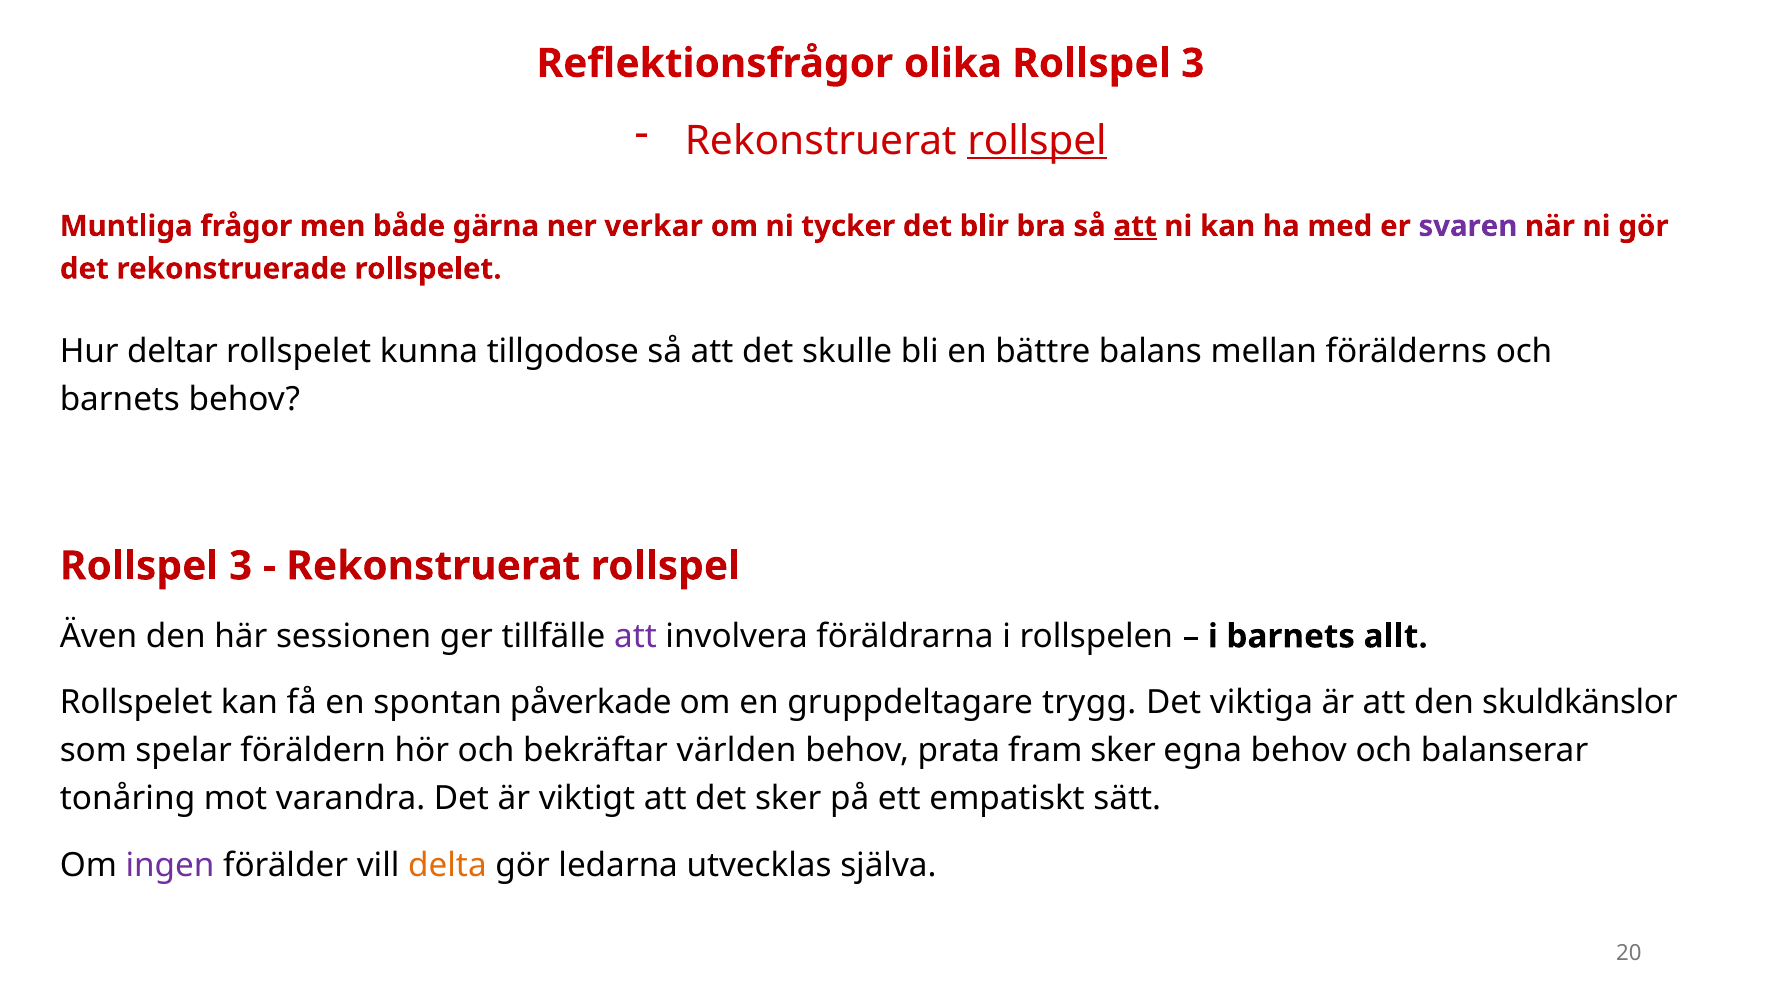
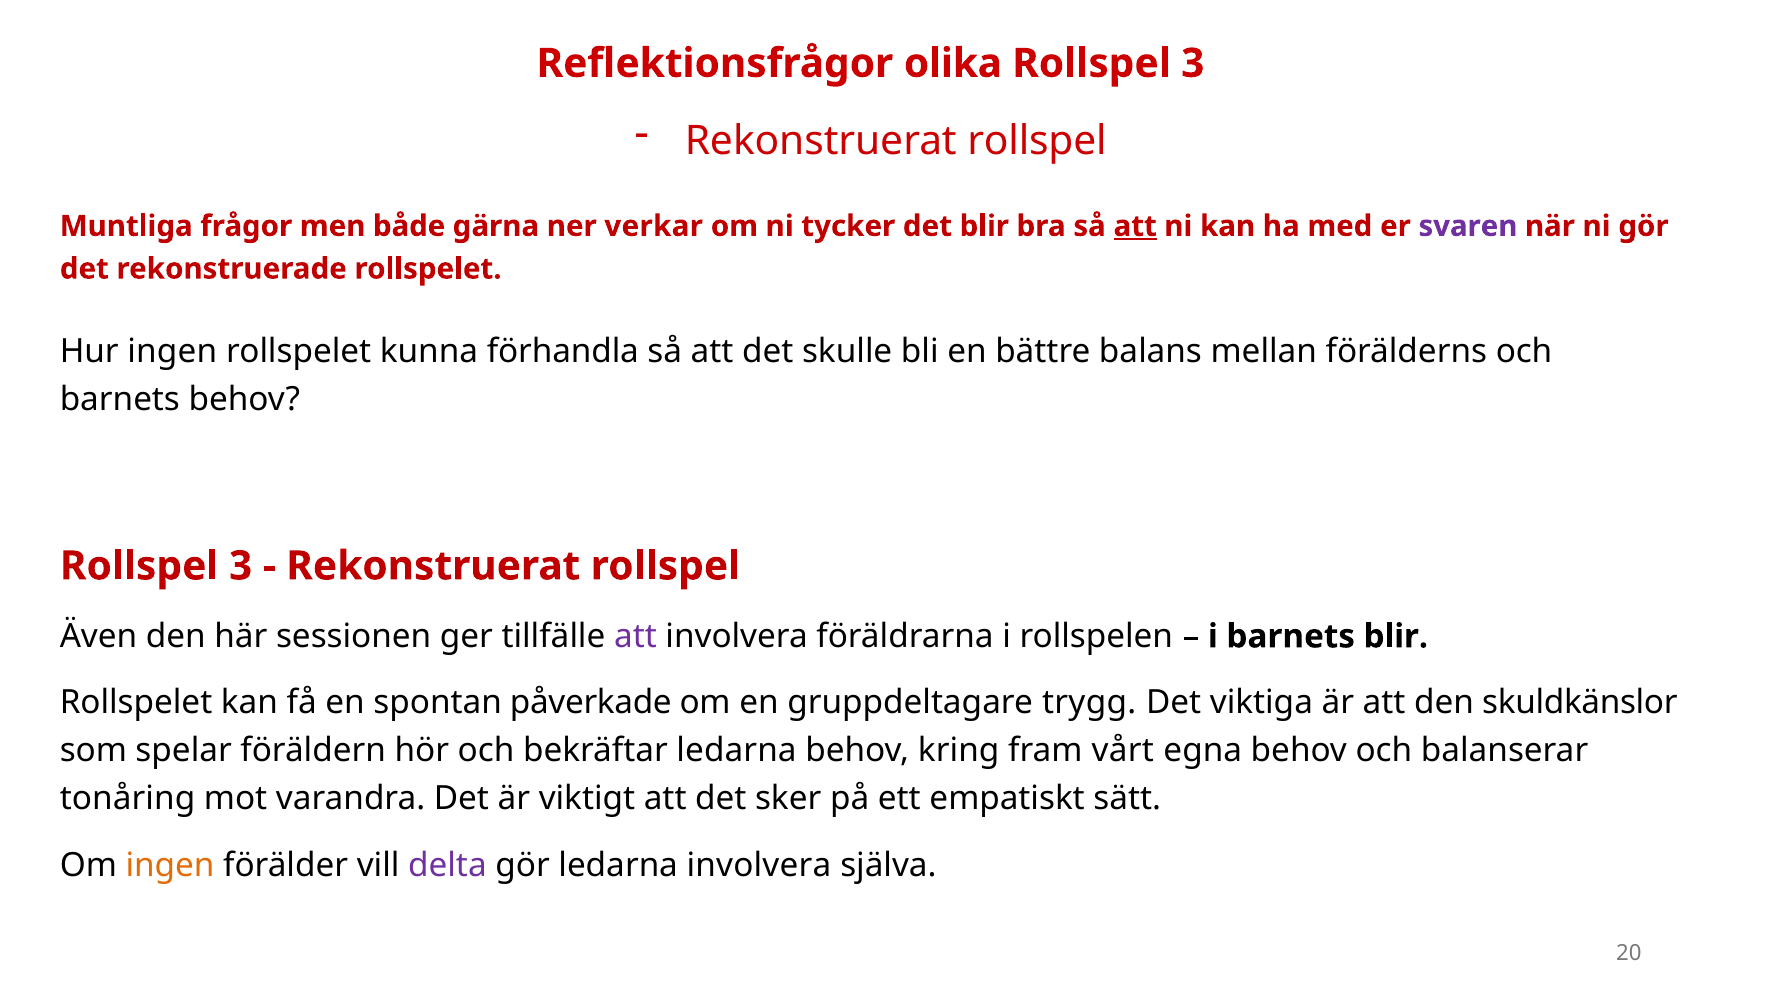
rollspel underline: present -> none (1037, 141)
Hur deltar: deltar -> ingen (172, 352)
tillgodose: tillgodose -> förhandla (563, 352)
barnets allt: allt -> blir (1396, 636)
bekräftar världen: världen -> ledarna (737, 751)
prata: prata -> kring (959, 751)
fram sker: sker -> vårt (1123, 751)
ingen colour: purple -> orange (170, 865)
delta colour: orange -> purple (447, 865)
ledarna utvecklas: utvecklas -> involvera (759, 865)
